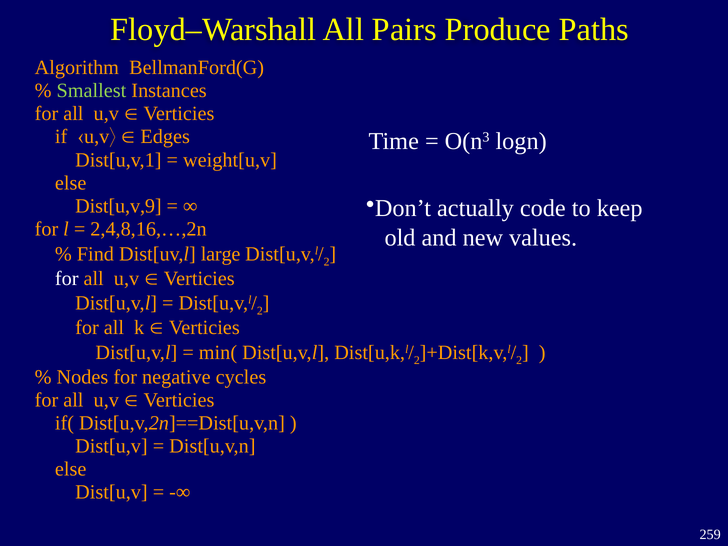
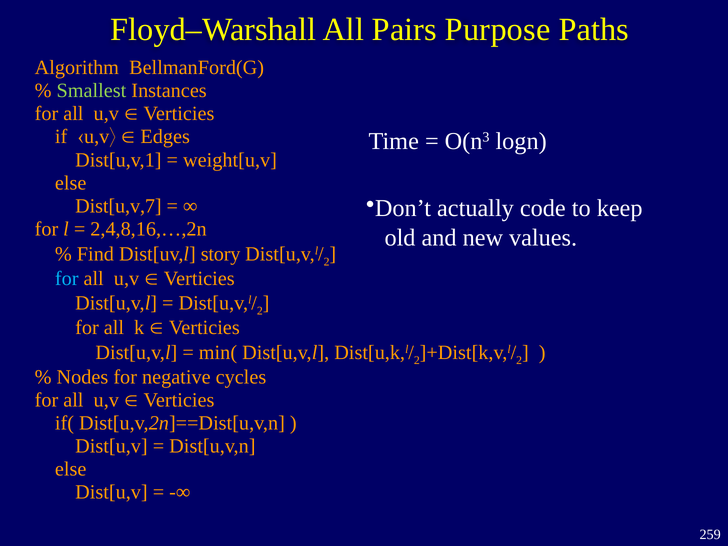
Produce: Produce -> Purpose (498, 30)
Dist[u,v,9: Dist[u,v,9 -> Dist[u,v,7 (118, 206)
large: large -> story (221, 254)
for colour: white -> light blue (67, 278)
